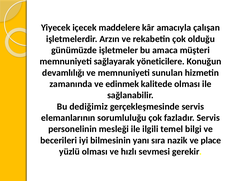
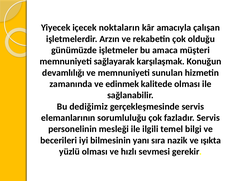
maddelere: maddelere -> noktaların (119, 28)
yöneticilere: yöneticilere -> karşılaşmak (161, 62)
place: place -> ışıkta (211, 141)
